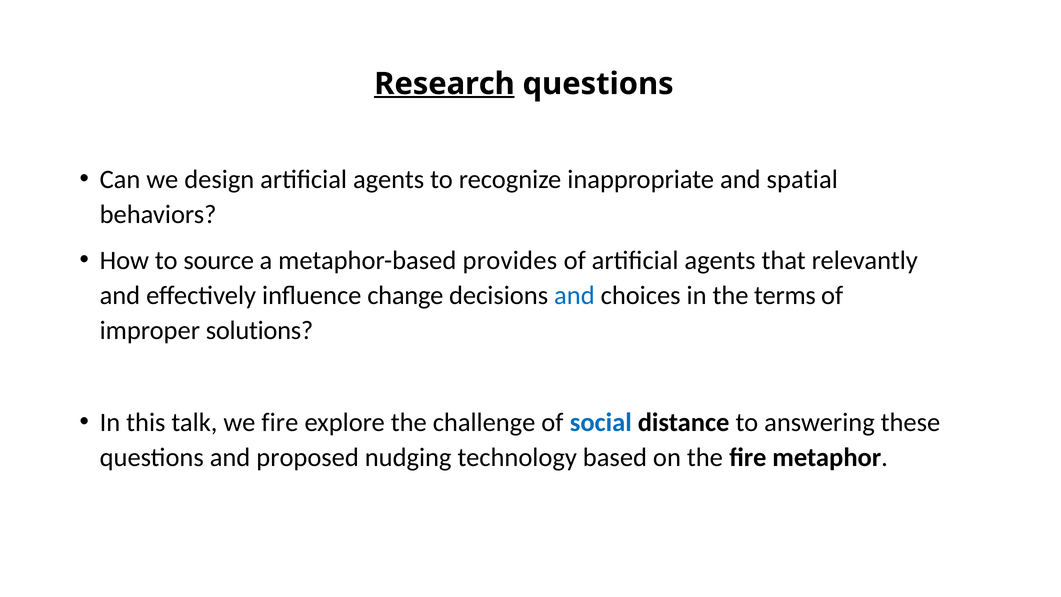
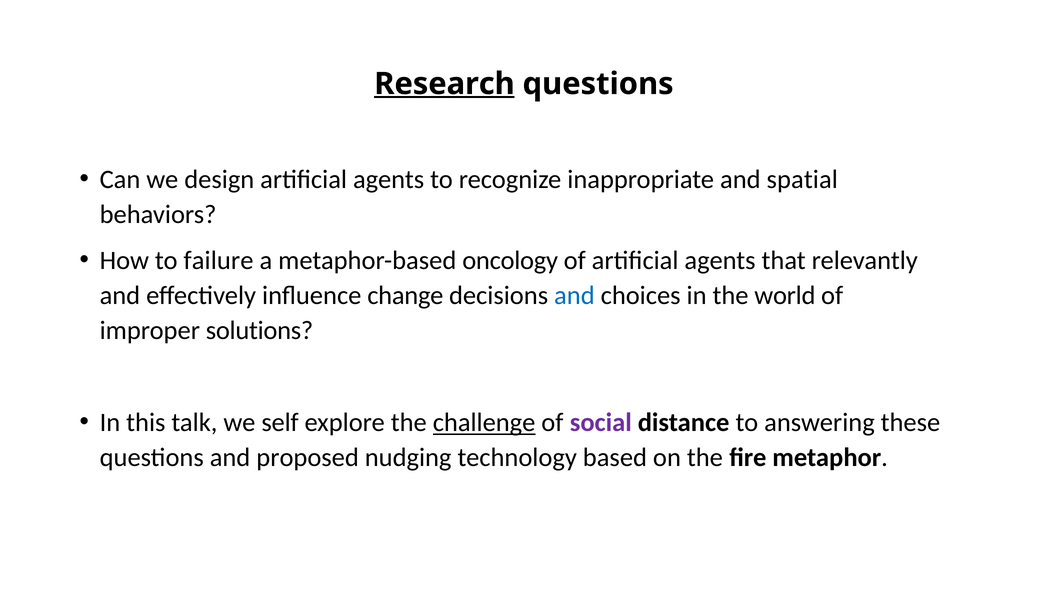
source: source -> failure (219, 260)
provides: provides -> oncology (510, 260)
terms: terms -> world (785, 295)
we fire: fire -> self (280, 423)
challenge underline: none -> present (484, 423)
social colour: blue -> purple (601, 423)
